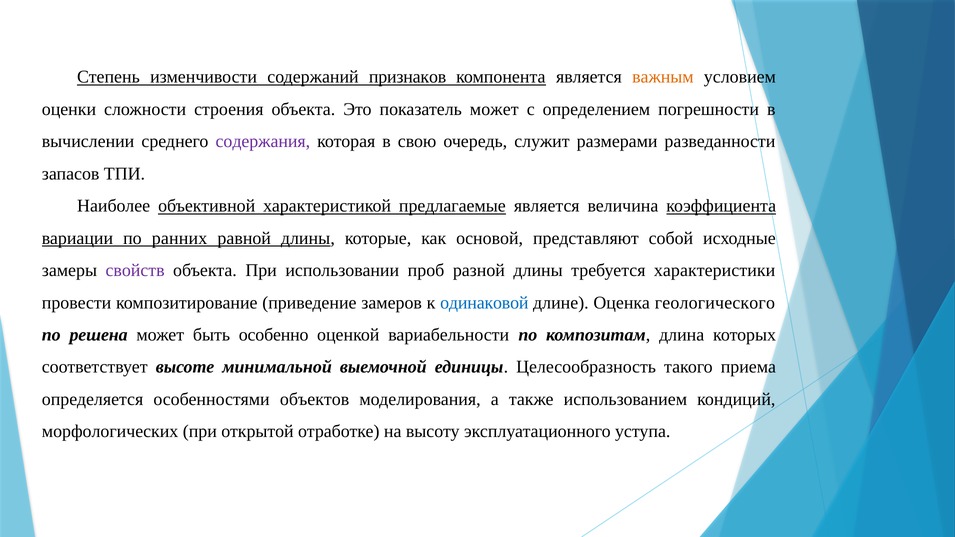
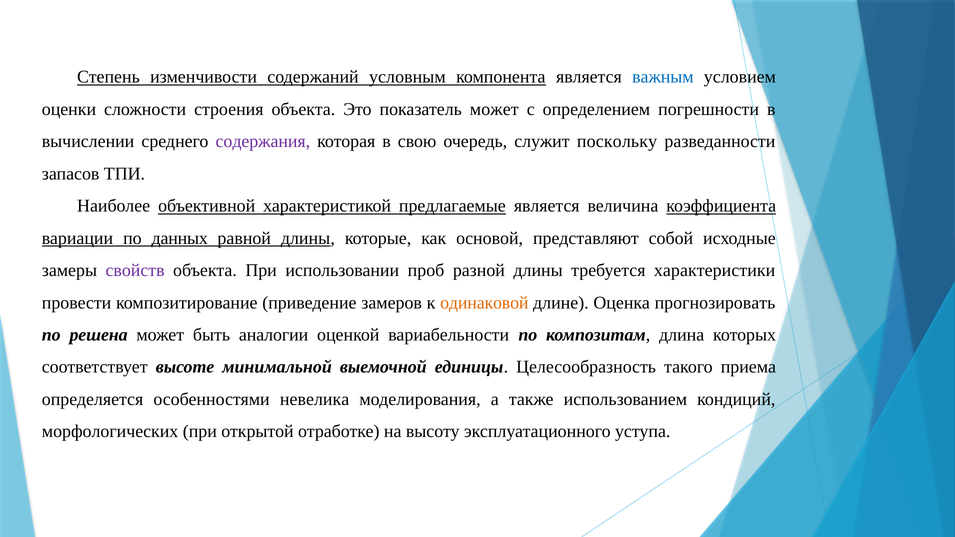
признаков: признаков -> условным (407, 77)
важным colour: orange -> blue (663, 77)
размерами: размерами -> поскольку (617, 142)
ранних: ранних -> данных (180, 238)
одинаковой colour: blue -> orange (484, 303)
геологического: геологического -> прогнозировать (715, 303)
особенно: особенно -> аналогии (274, 335)
объектов: объектов -> невелика (315, 399)
